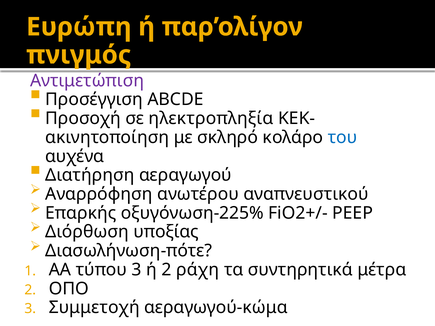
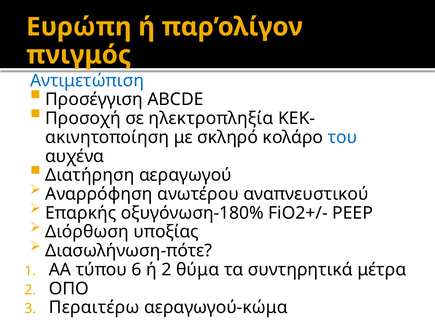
Αντιμετώπιση colour: purple -> blue (87, 81)
οξυγόνωση-225%: οξυγόνωση-225% -> οξυγόνωση-180% (192, 213)
τύπου 3: 3 -> 6 (137, 270)
ράχη: ράχη -> θύμα (198, 270)
Συμμετοχή: Συμμετοχή -> Περαιτέρω (94, 308)
